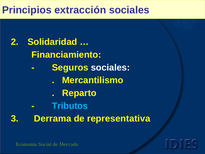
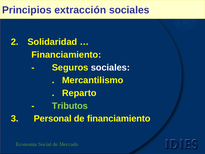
Tributos colour: light blue -> light green (70, 106)
Derrama: Derrama -> Personal (53, 118)
de representativa: representativa -> financiamiento (119, 118)
